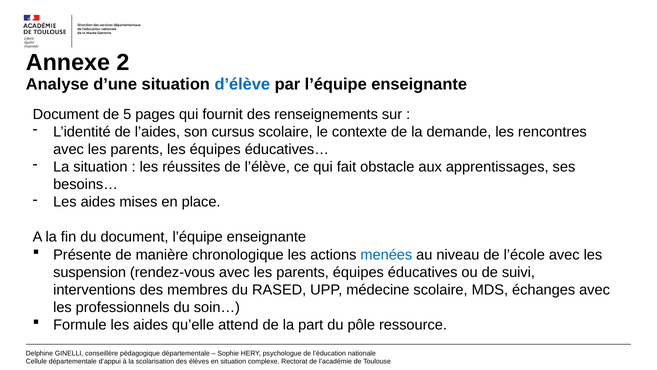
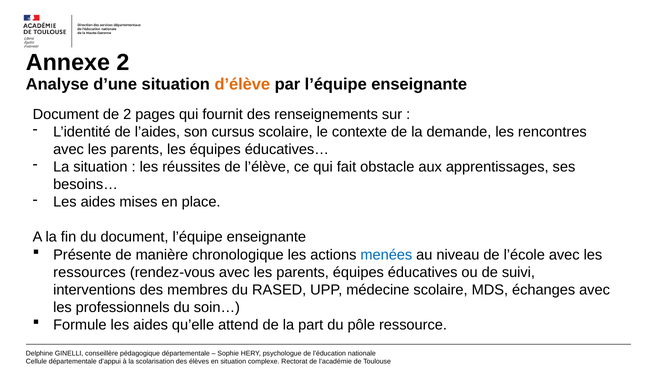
d’élève colour: blue -> orange (242, 84)
de 5: 5 -> 2 (127, 114)
suspension: suspension -> ressources (89, 272)
